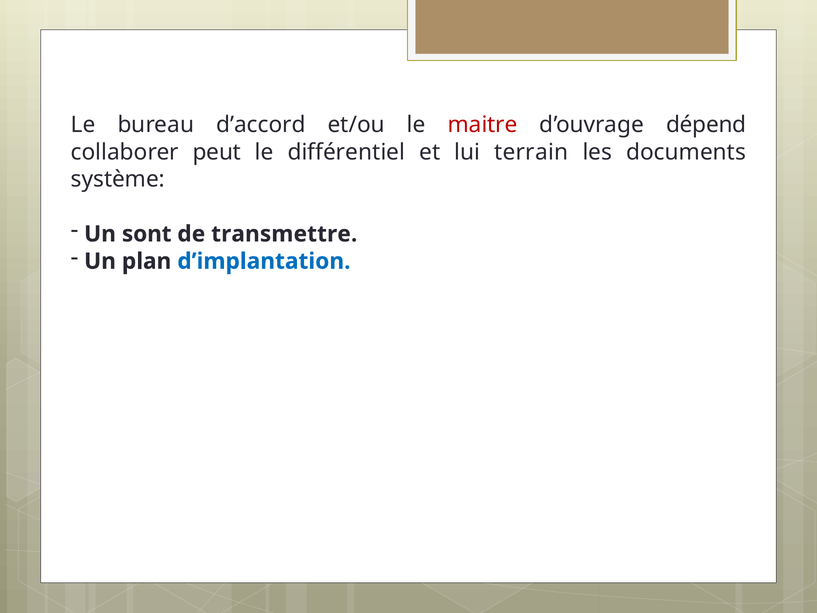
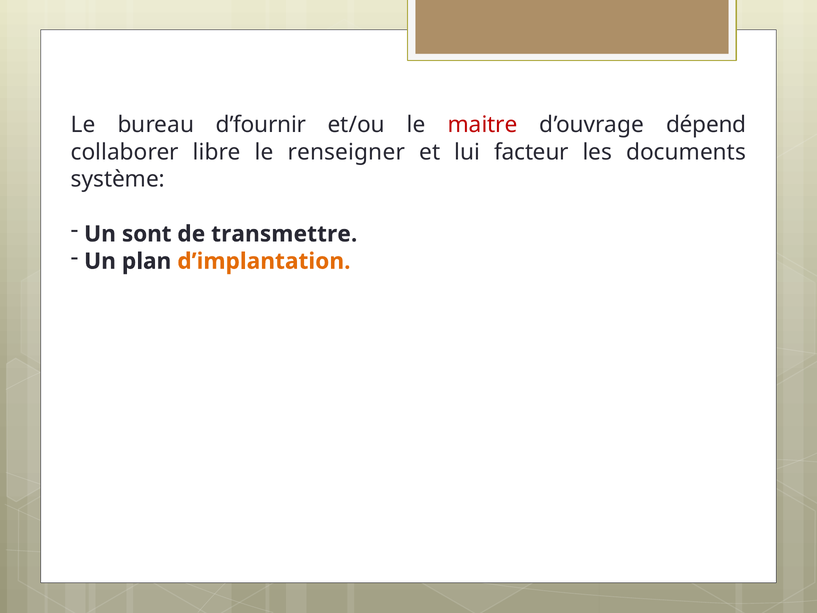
d’accord: d’accord -> d’fournir (261, 125)
peut: peut -> libre (217, 152)
différentiel: différentiel -> renseigner (346, 152)
terrain: terrain -> facteur (531, 152)
d’implantation colour: blue -> orange (264, 261)
